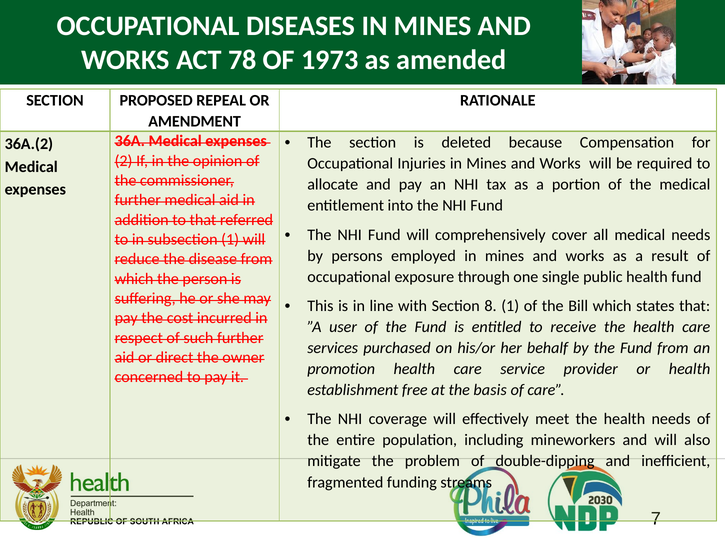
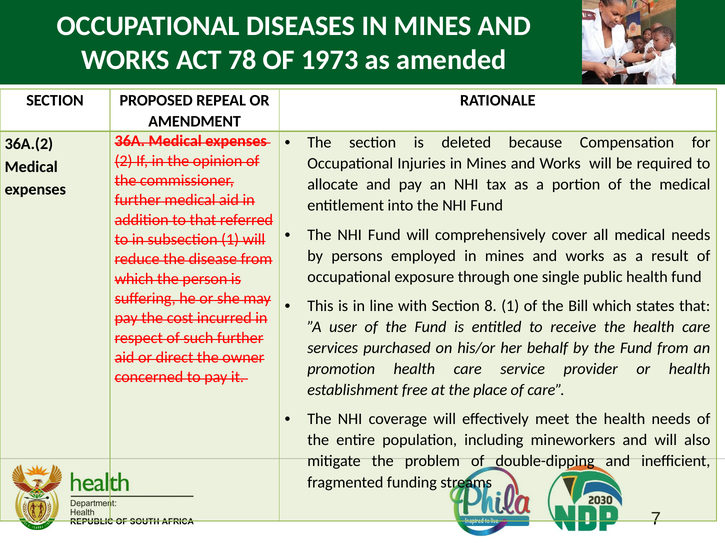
basis: basis -> place (490, 391)
